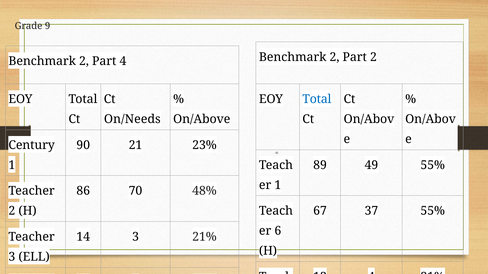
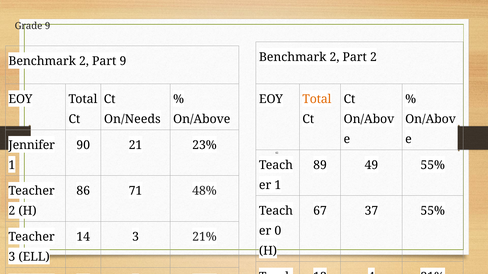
Part 4: 4 -> 9 (123, 61)
Total colour: blue -> orange (317, 99)
Century: Century -> Jennifer (32, 145)
70: 70 -> 71 (135, 191)
6: 6 -> 0 (278, 231)
